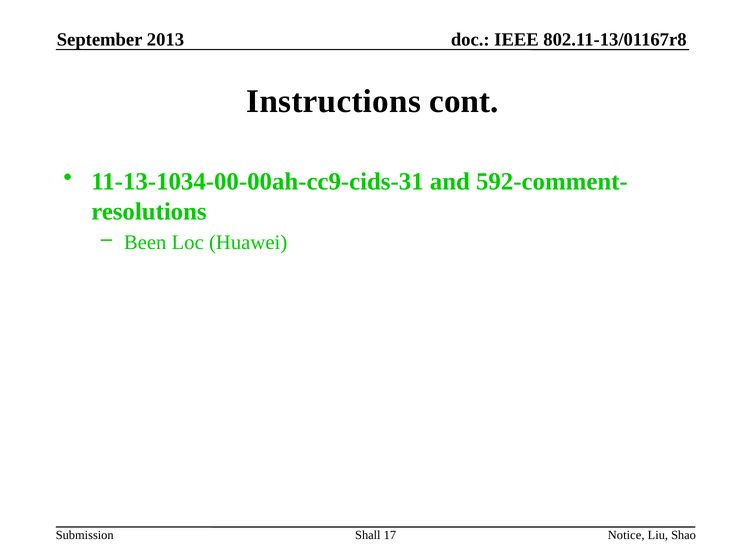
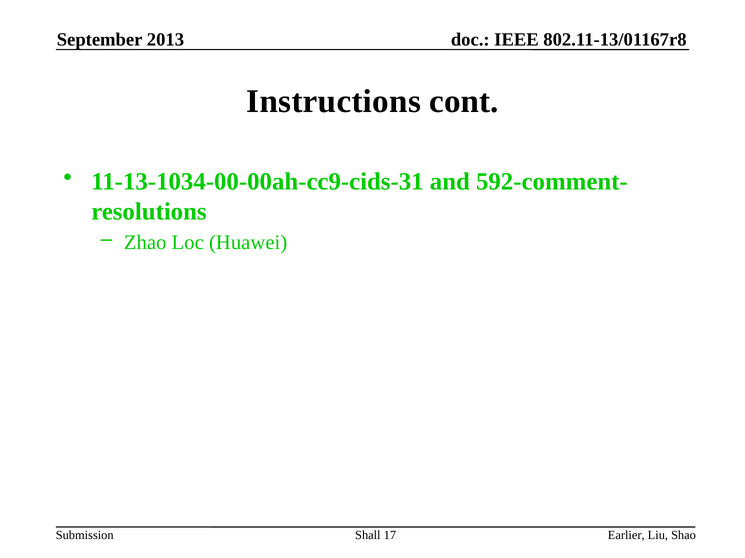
Been: Been -> Zhao (145, 243)
Notice: Notice -> Earlier (626, 536)
